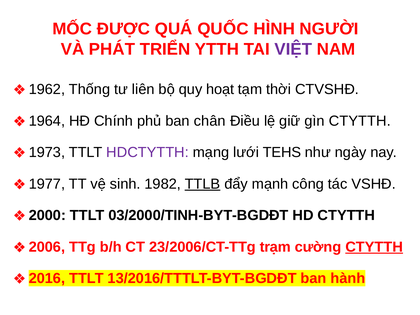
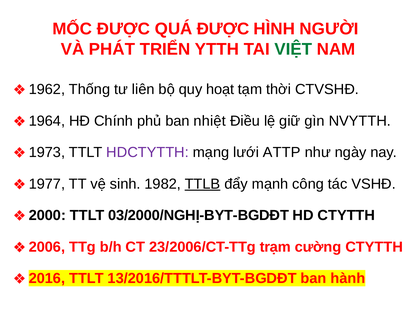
QUÁ QUỐC: QUỐC -> ĐƯỢC (223, 29)
VIỆT colour: purple -> green (293, 49)
chân: chân -> nhiệt (210, 121)
gìn CTYTTH: CTYTTH -> NVYTTH (360, 121)
TEHS: TEHS -> ATTP (282, 152)
03/2000/TINH-BYT-BGDĐT: 03/2000/TINH-BYT-BGDĐT -> 03/2000/NGHỊ-BYT-BGDĐT (199, 215)
CTYTTH underline: present -> none (374, 247)
